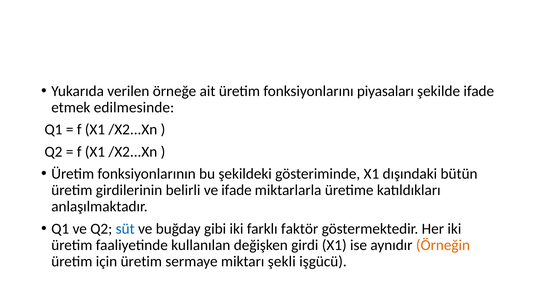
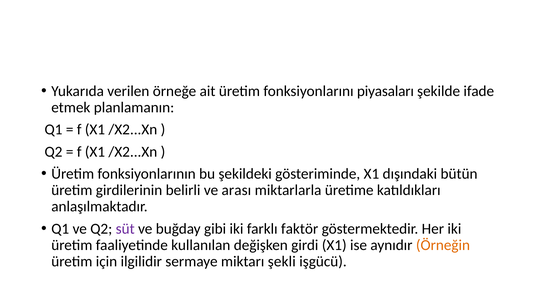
edilmesinde: edilmesinde -> planlamanın (134, 107)
ve ifade: ifade -> arası (236, 190)
süt colour: blue -> purple (125, 228)
için üretim: üretim -> ilgilidir (141, 261)
